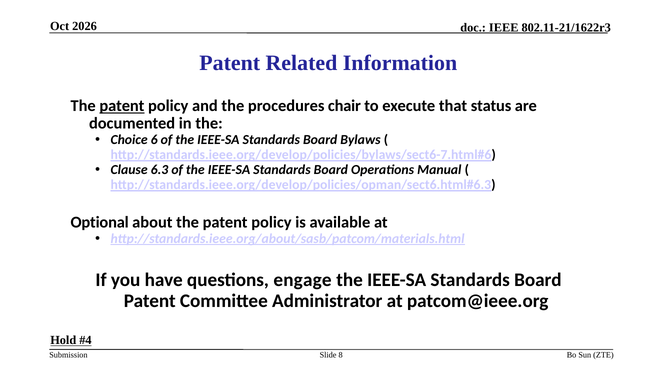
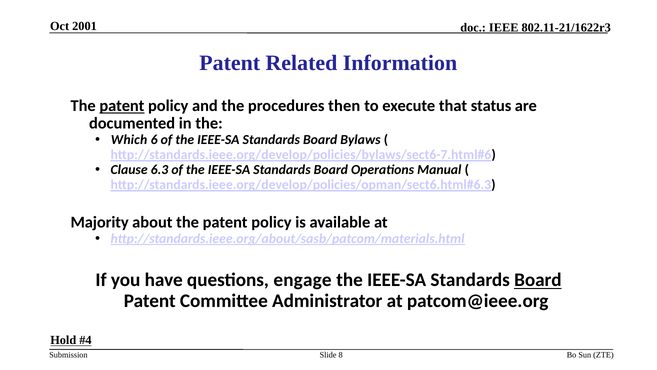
2026: 2026 -> 2001 (85, 26)
chair: chair -> then (344, 106)
Choice: Choice -> Which (129, 140)
Optional: Optional -> Majority (100, 222)
Board underline: none -> present (538, 280)
